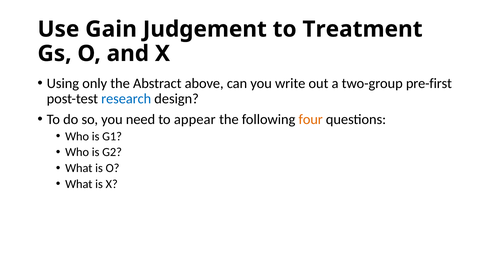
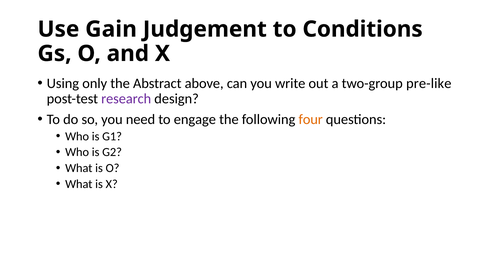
Treatment: Treatment -> Conditions (363, 29)
pre-first: pre-first -> pre-like (429, 83)
research colour: blue -> purple (126, 99)
appear: appear -> engage (195, 119)
